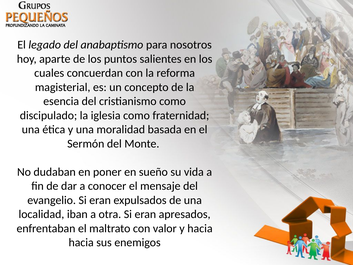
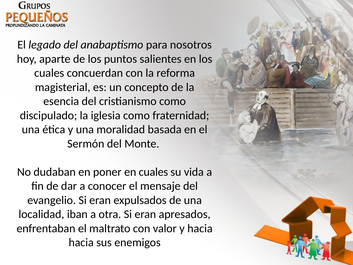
en sueño: sueño -> cuales (153, 172)
